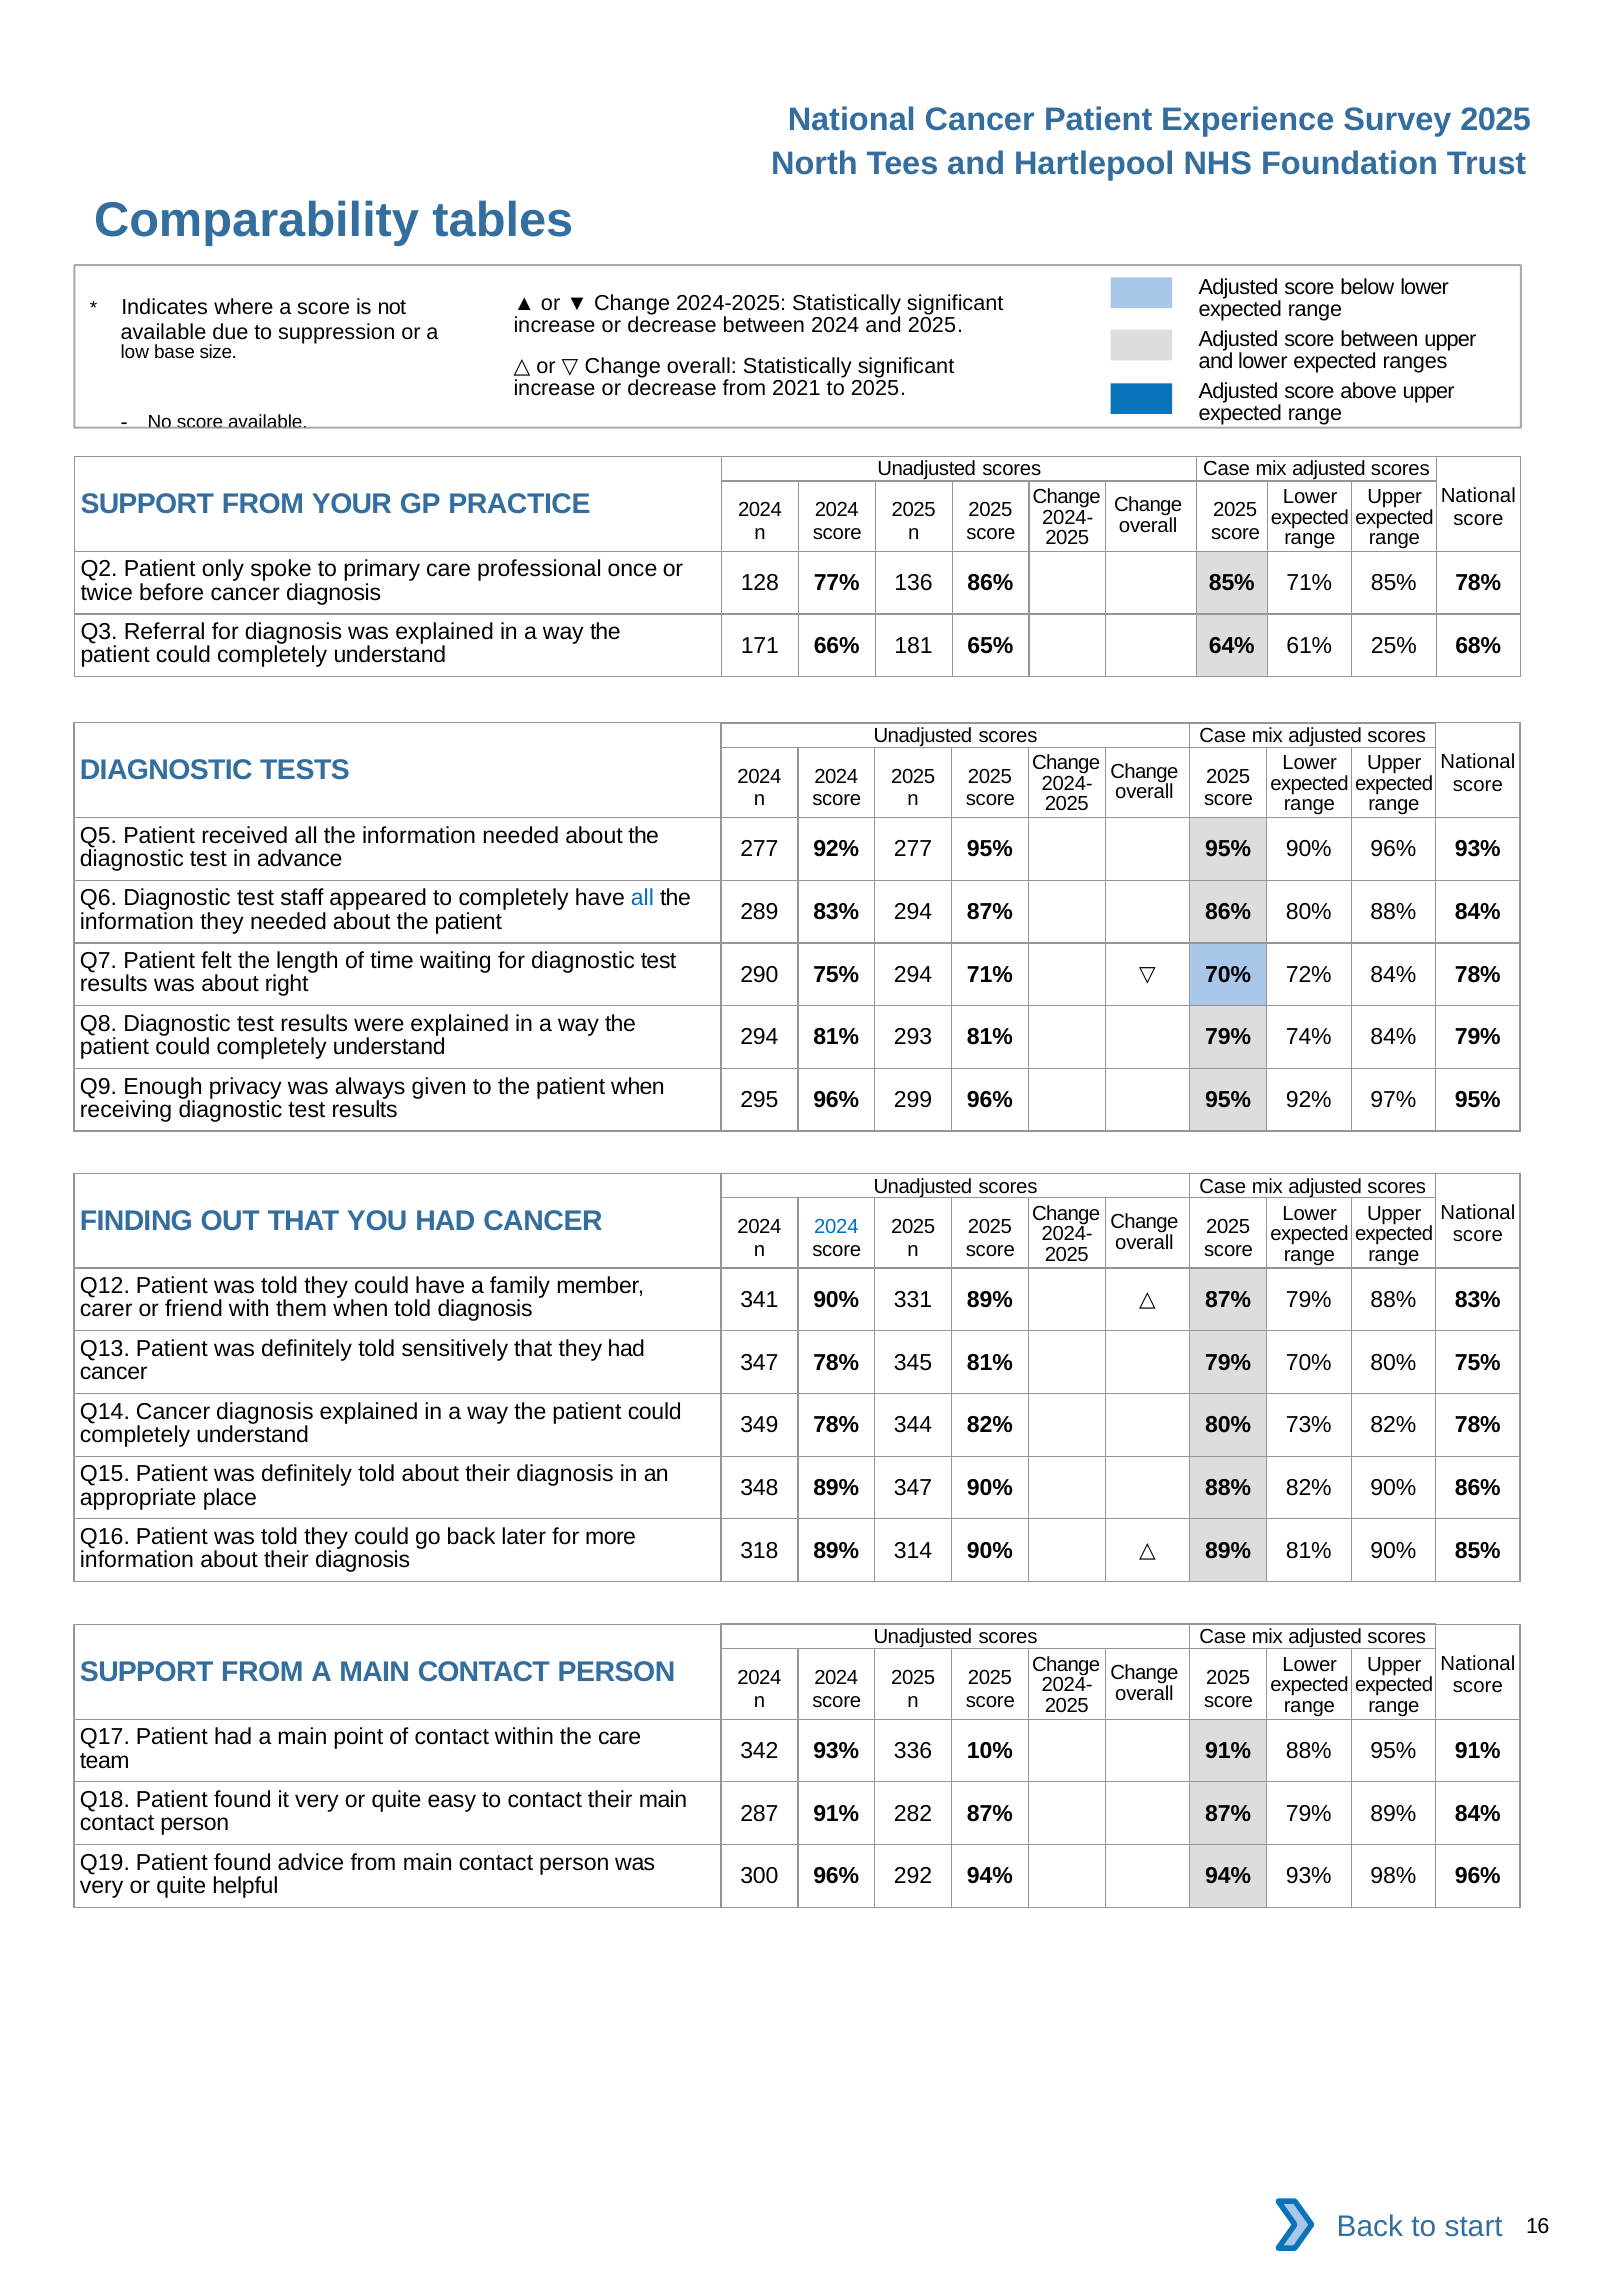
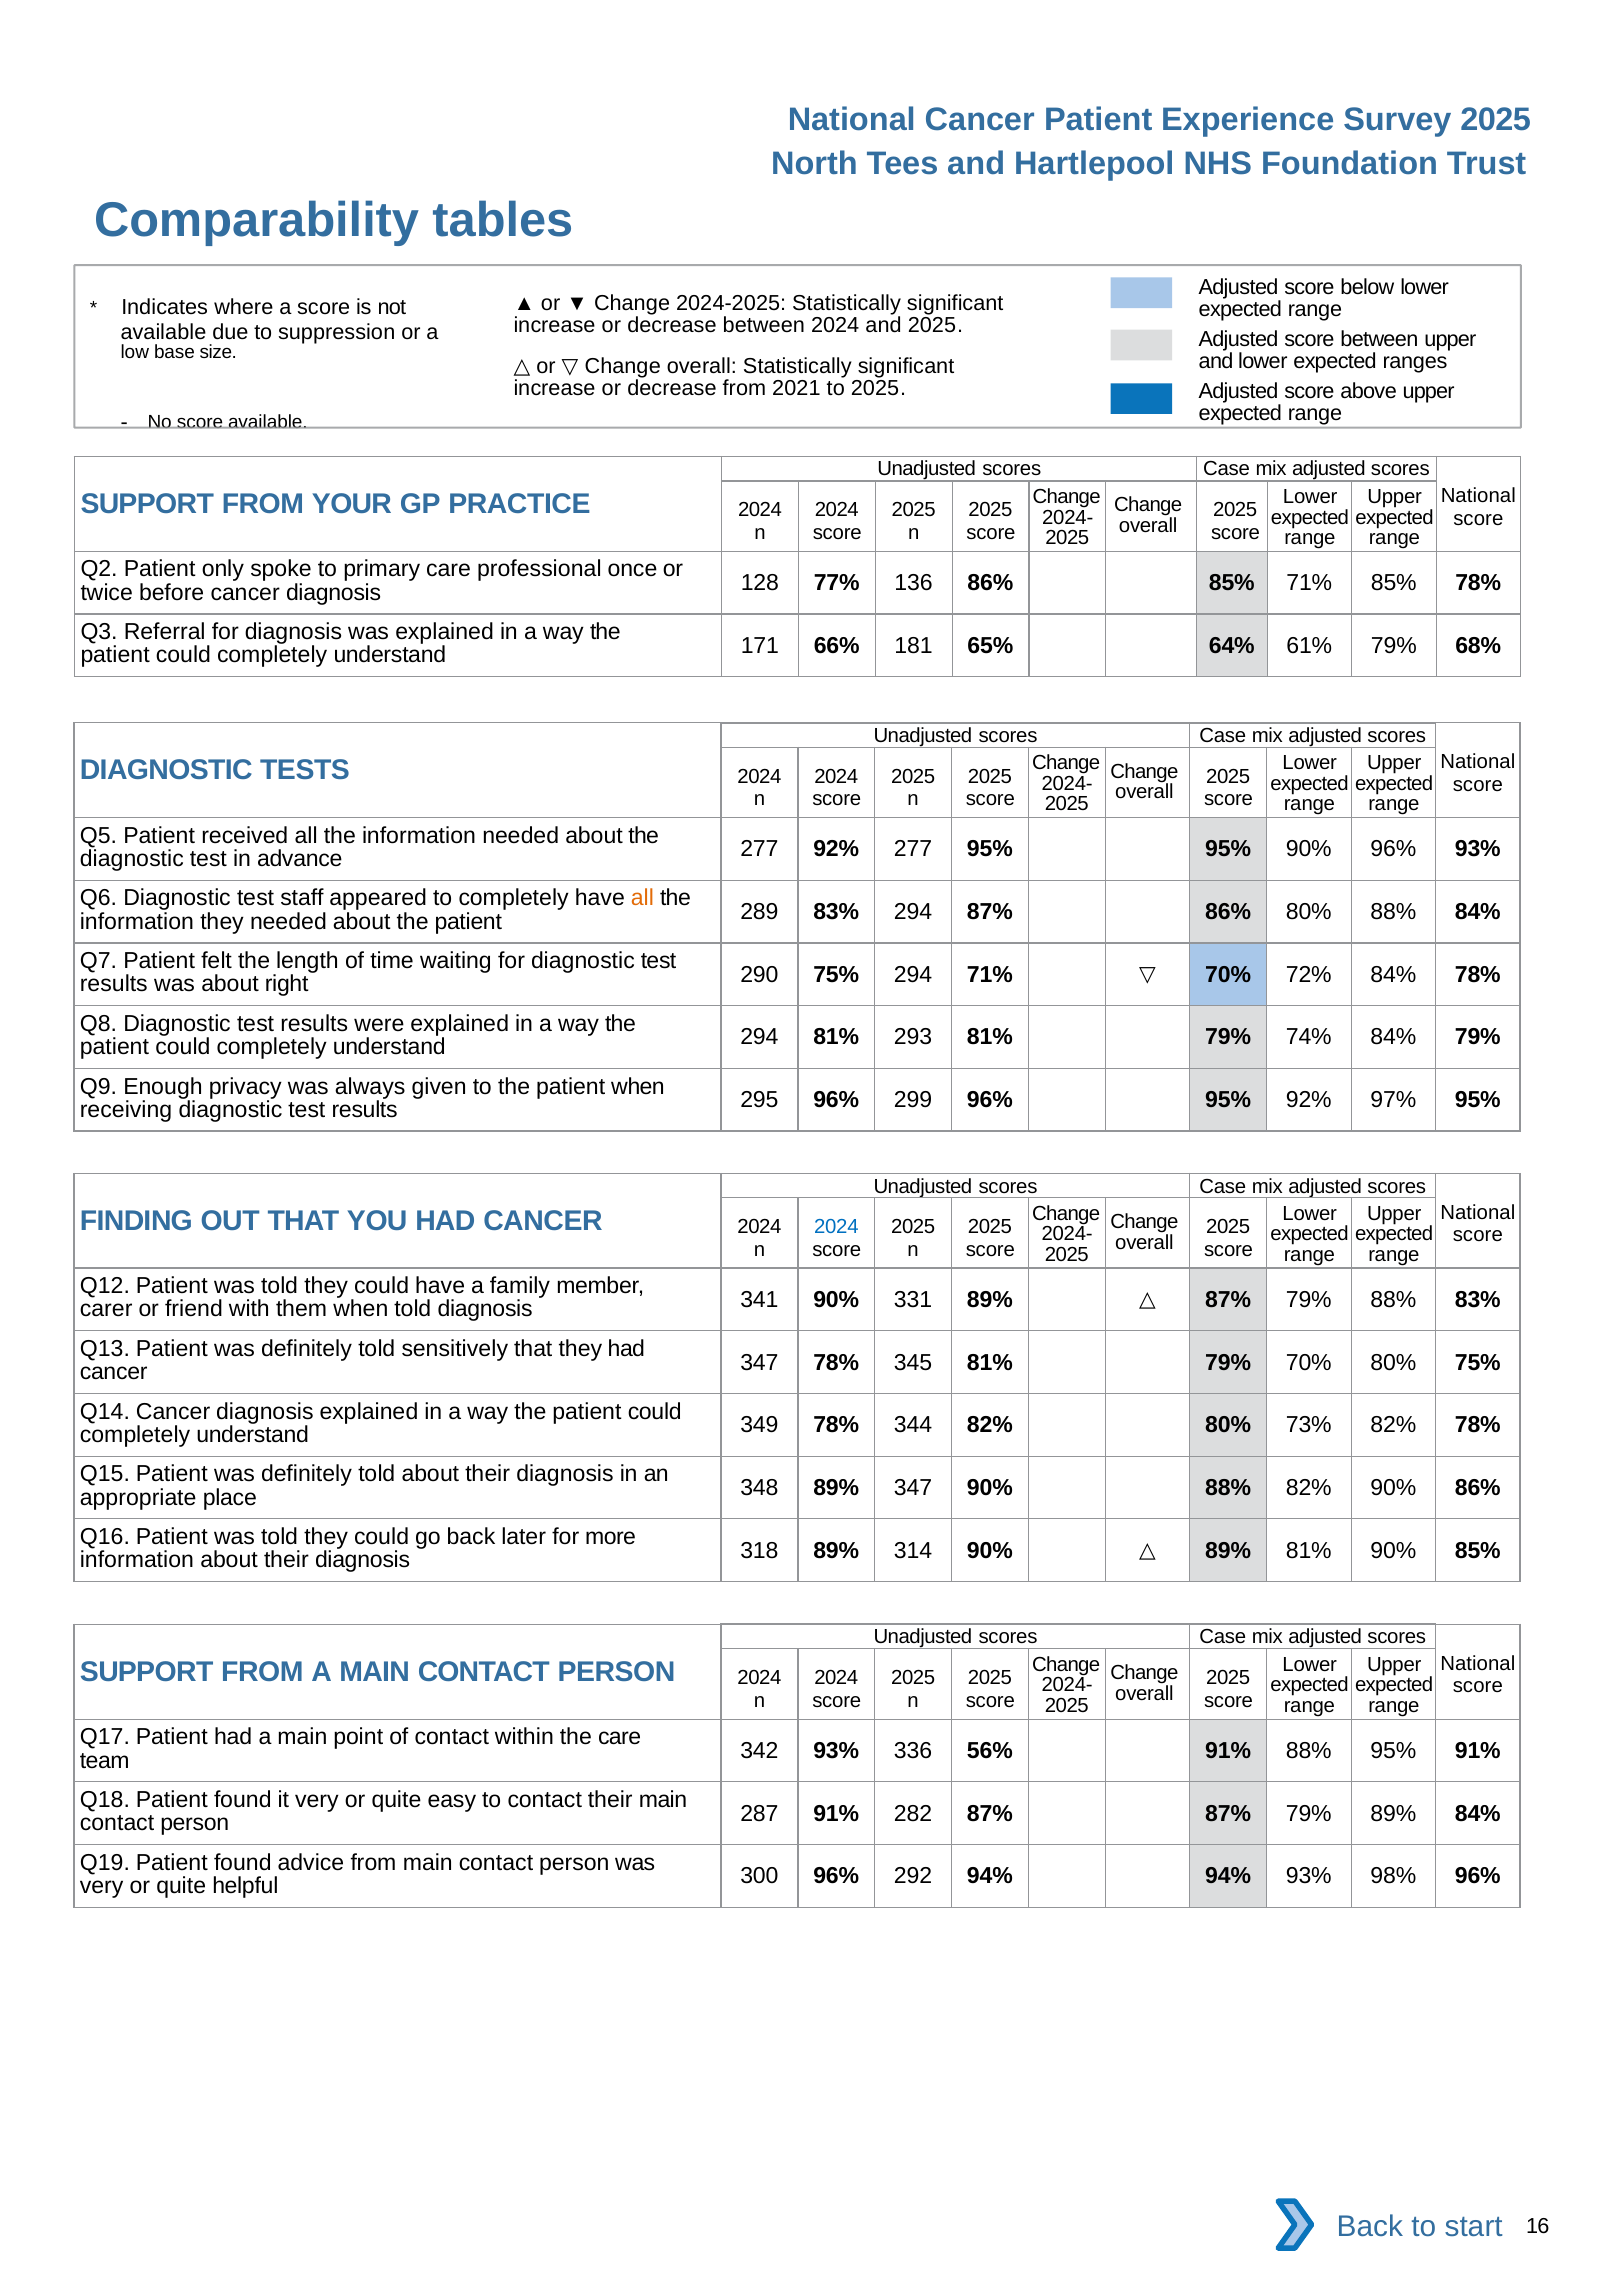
61% 25%: 25% -> 79% (1394, 646)
all colour: blue -> orange (642, 898)
10%: 10% -> 56% (990, 1751)
